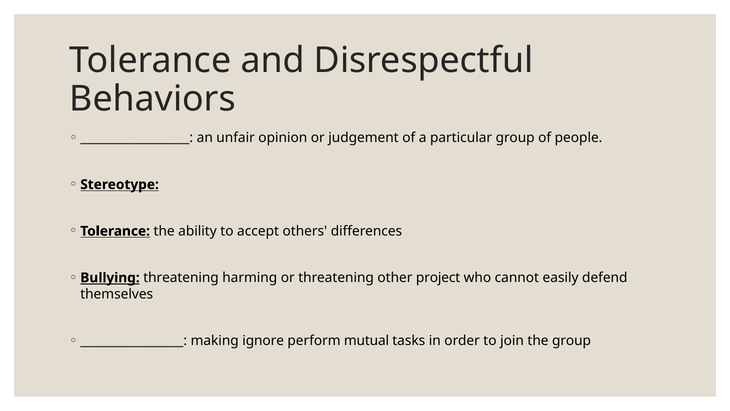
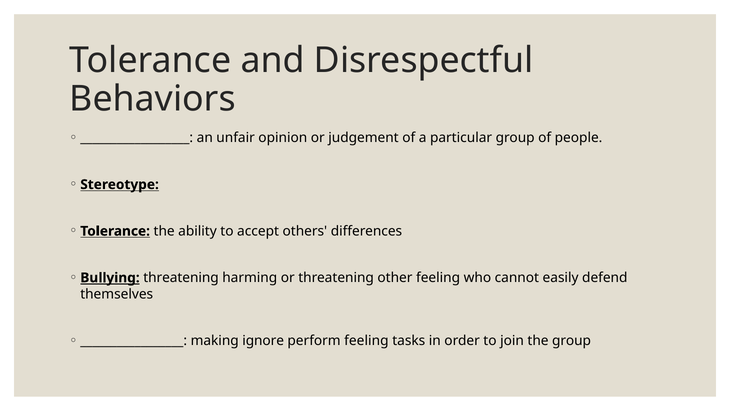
other project: project -> feeling (438, 278)
perform mutual: mutual -> feeling (366, 340)
